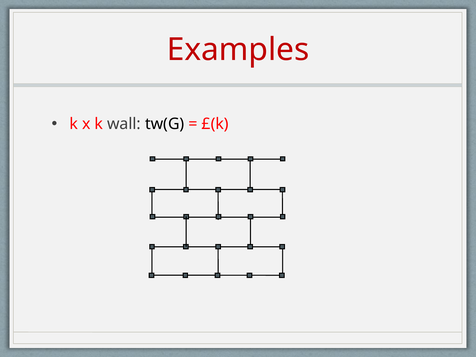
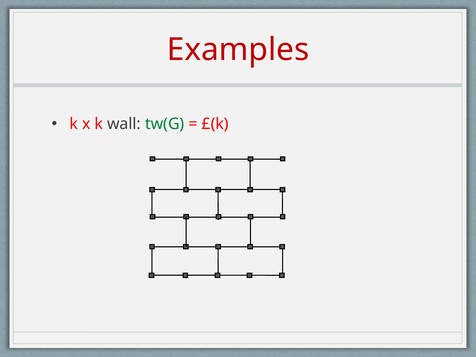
tw(G colour: black -> green (165, 124)
